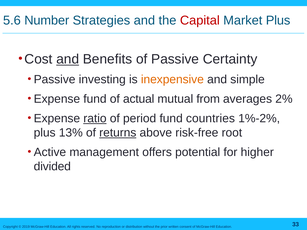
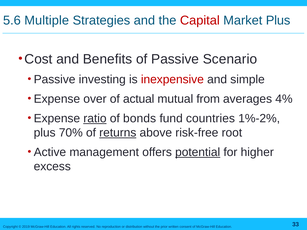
Number: Number -> Multiple (47, 20)
and underline: present -> none (68, 59)
Certainty: Certainty -> Scenario (230, 59)
inexpensive colour: orange -> red (172, 80)
Expense fund: fund -> over (95, 99)
2%: 2% -> 4% (284, 99)
period: period -> bonds (140, 119)
13%: 13% -> 70% (71, 133)
potential underline: none -> present (198, 152)
divided: divided -> excess (52, 167)
